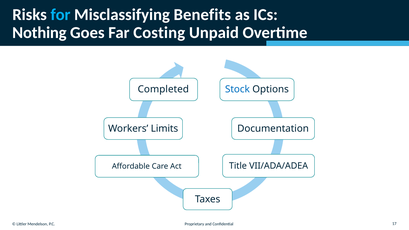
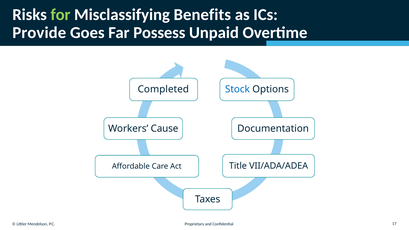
for colour: light blue -> light green (61, 15)
Nothing: Nothing -> Provide (39, 33)
Costing: Costing -> Possess (159, 33)
Limits: Limits -> Cause (165, 129)
